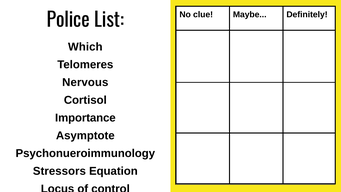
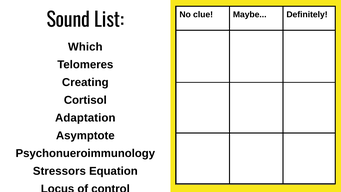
Police: Police -> Sound (68, 20)
Nervous: Nervous -> Creating (85, 82)
Importance: Importance -> Adaptation (85, 118)
